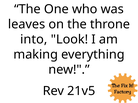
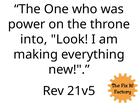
leaves: leaves -> power (27, 24)
